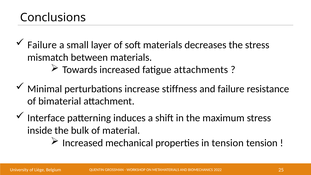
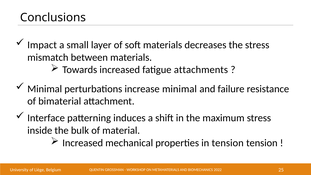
Failure: Failure -> Impact (42, 45)
increase stiffness: stiffness -> minimal (179, 89)
